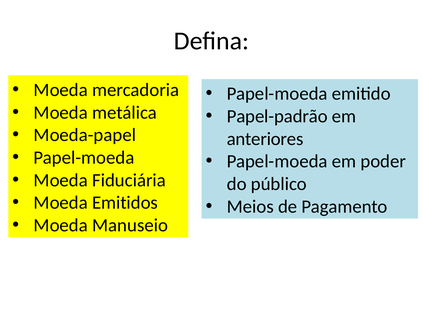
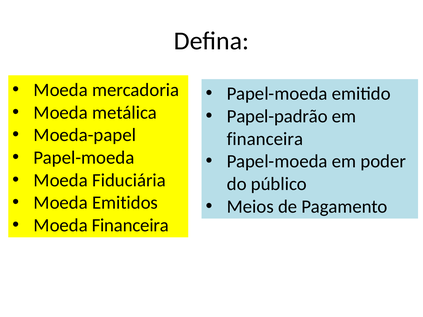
anteriores: anteriores -> financeira (265, 139)
Moeda Manuseio: Manuseio -> Financeira (130, 225)
